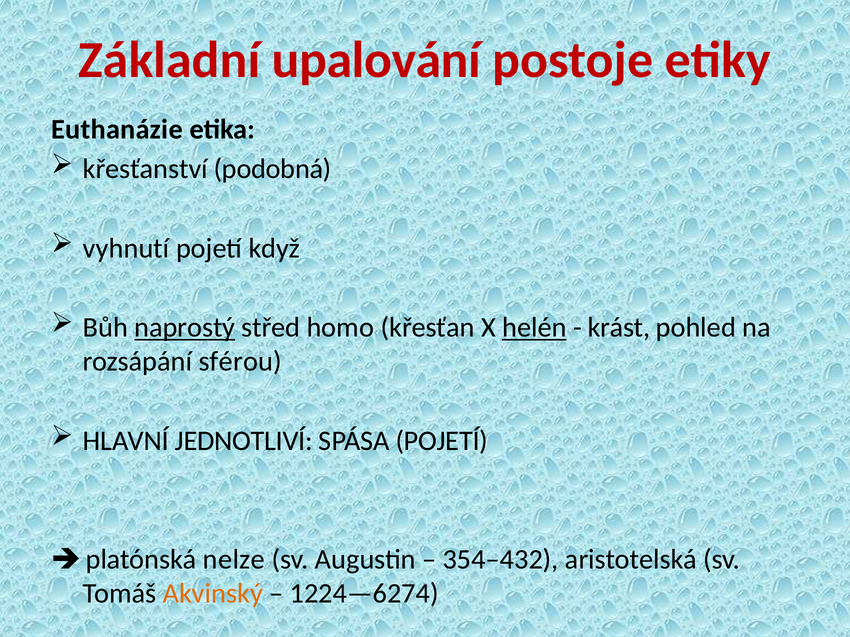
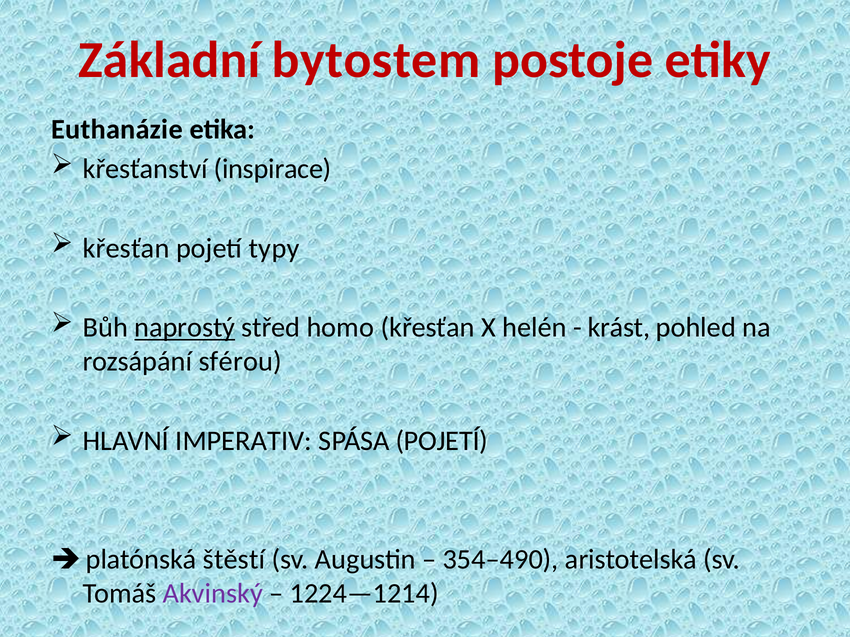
upalování: upalování -> bytostem (376, 60)
podobná: podobná -> inspirace (273, 169)
vyhnutí: vyhnutí -> křesťan (126, 248)
když: když -> typy (274, 248)
helén underline: present -> none (534, 328)
JEDNOTLIVÍ: JEDNOTLIVÍ -> IMPERATIV (244, 441)
nelze: nelze -> štěstí (234, 560)
354–432: 354–432 -> 354–490 (501, 560)
Akvinský colour: orange -> purple (213, 594)
1224—6274: 1224—6274 -> 1224—1214 (364, 594)
